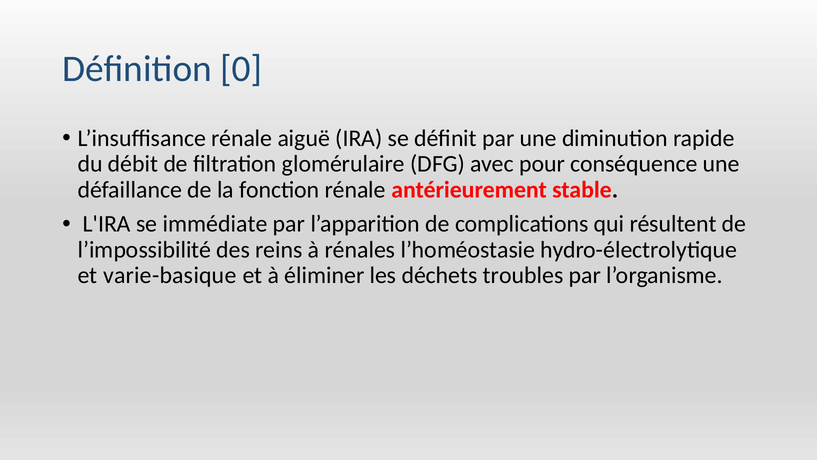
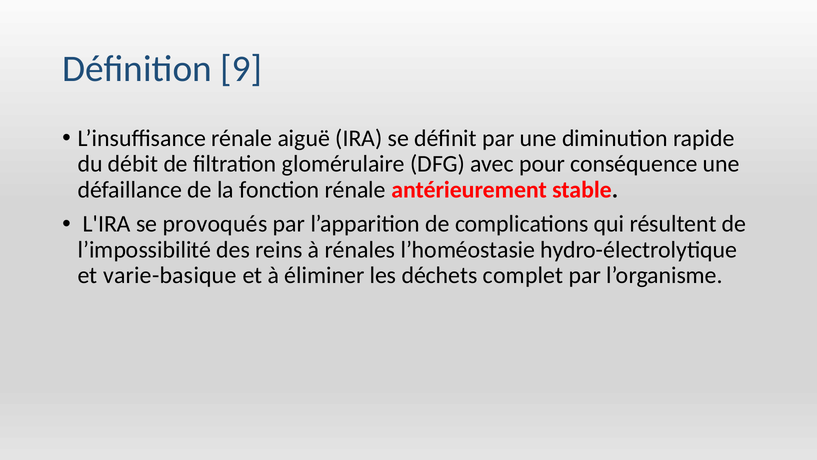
0: 0 -> 9 (241, 69)
immédiate: immédiate -> provoqués (215, 224)
troubles: troubles -> complet (523, 275)
